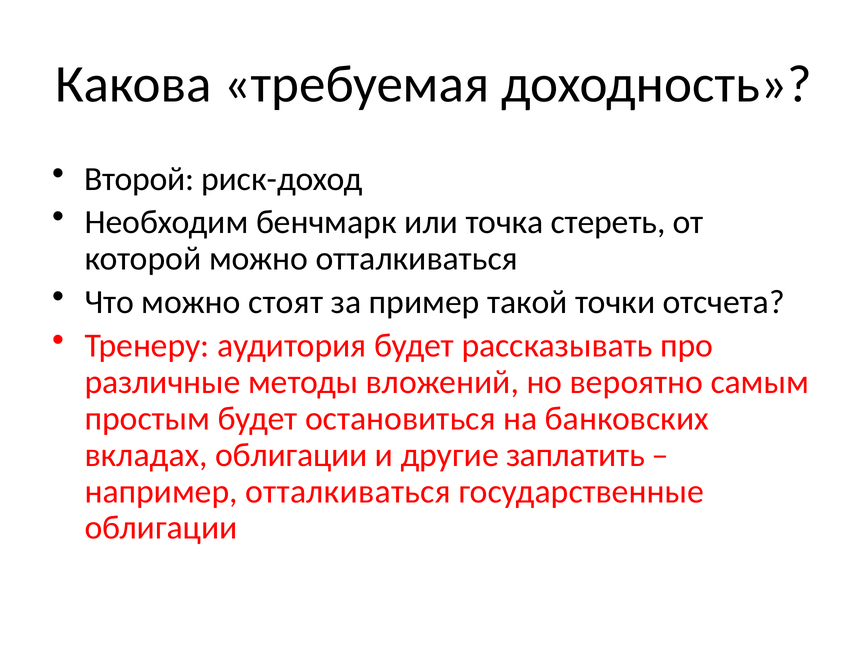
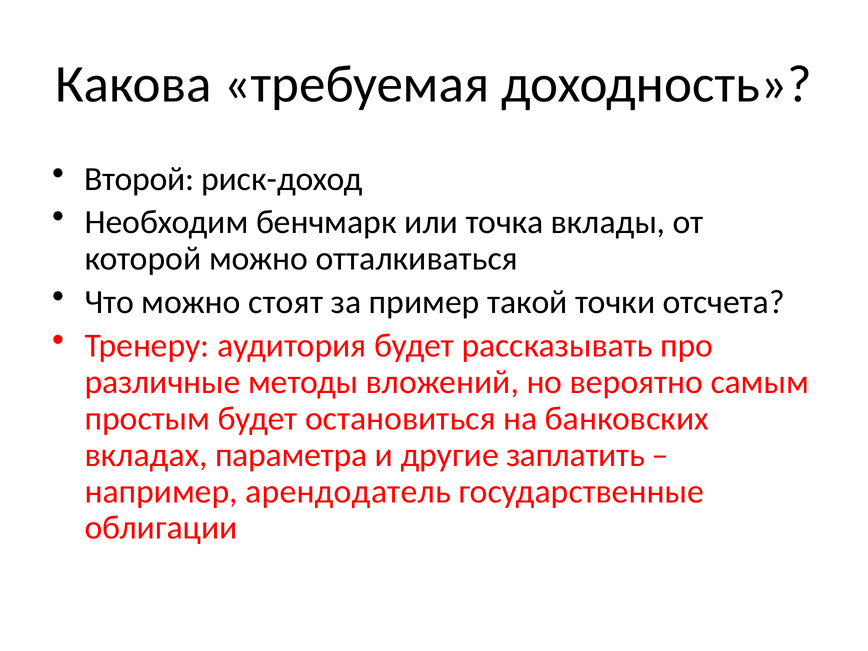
стереть: стереть -> вклады (608, 222)
вкладах облигации: облигации -> параметра (291, 455)
например отталкиваться: отталкиваться -> арендодатель (348, 491)
